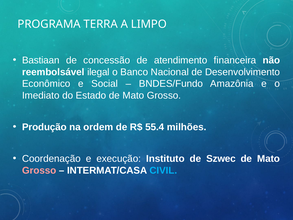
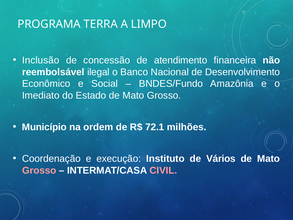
Bastiaan: Bastiaan -> Inclusão (41, 60)
Produção: Produção -> Município (44, 127)
55.4: 55.4 -> 72.1 (155, 127)
Szwec: Szwec -> Vários (221, 159)
CIVIL colour: light blue -> pink (163, 170)
